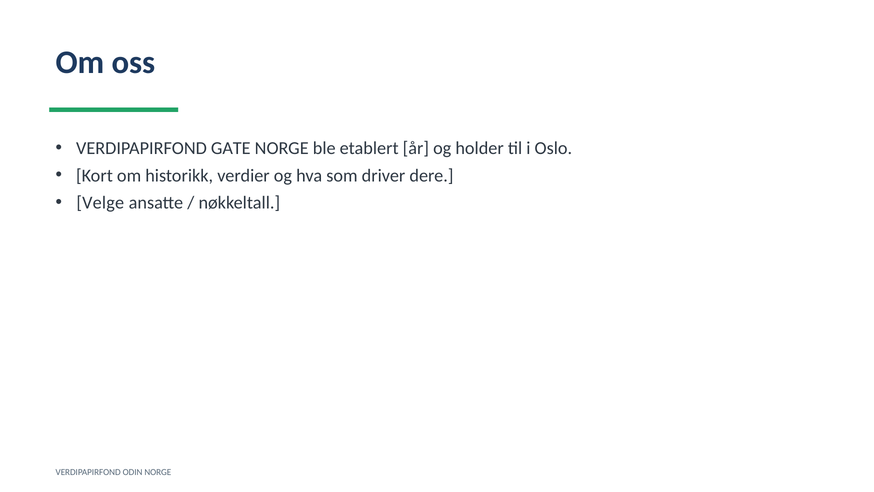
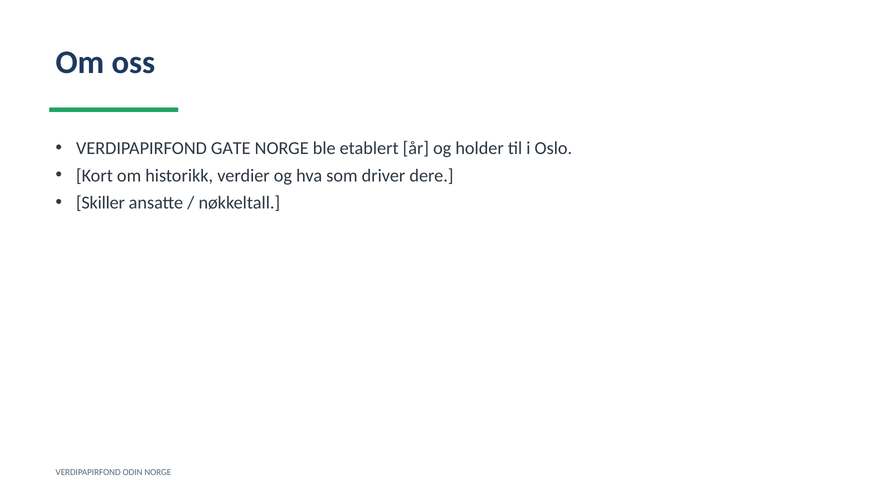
Velge: Velge -> Skiller (100, 203)
